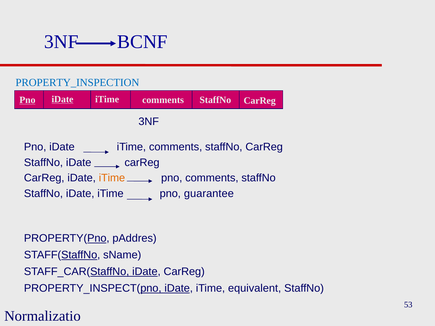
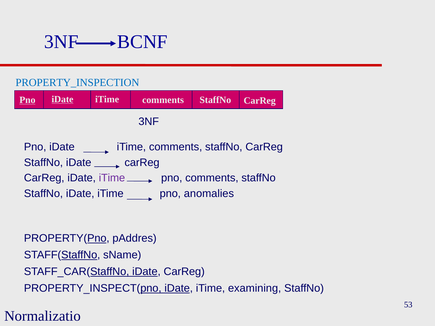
iTime colour: orange -> purple (112, 178)
guarantee: guarantee -> anomalies (209, 194)
equivalent: equivalent -> examining (255, 288)
